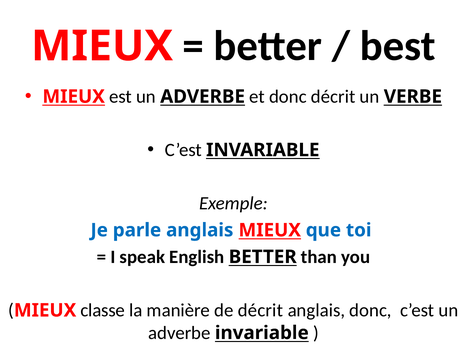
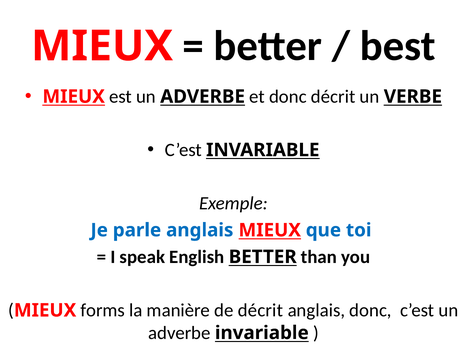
classe: classe -> forms (103, 311)
